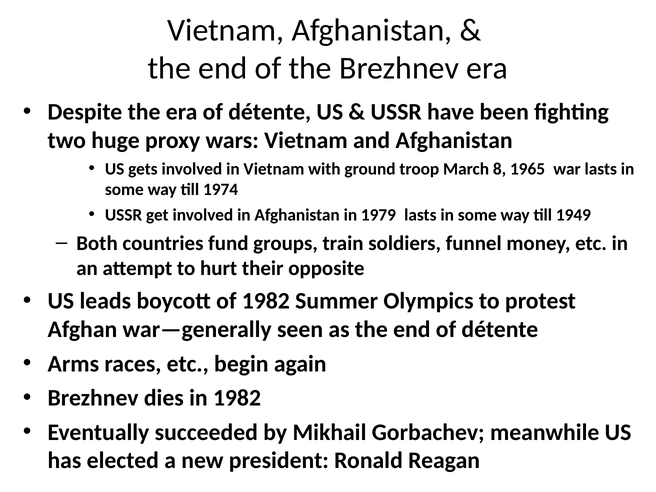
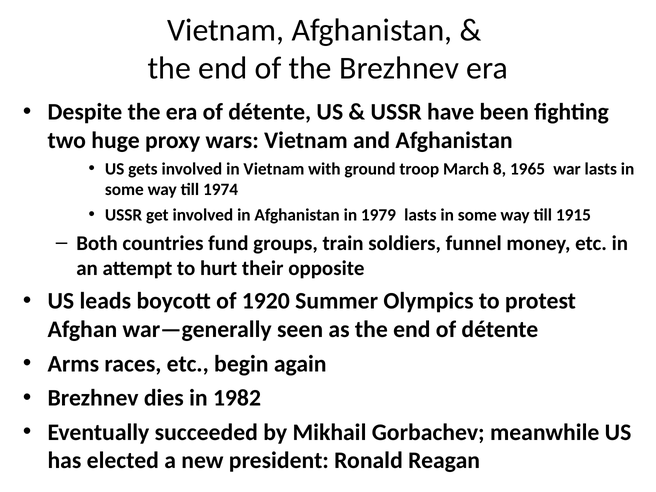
1949: 1949 -> 1915 (573, 215)
of 1982: 1982 -> 1920 (266, 301)
